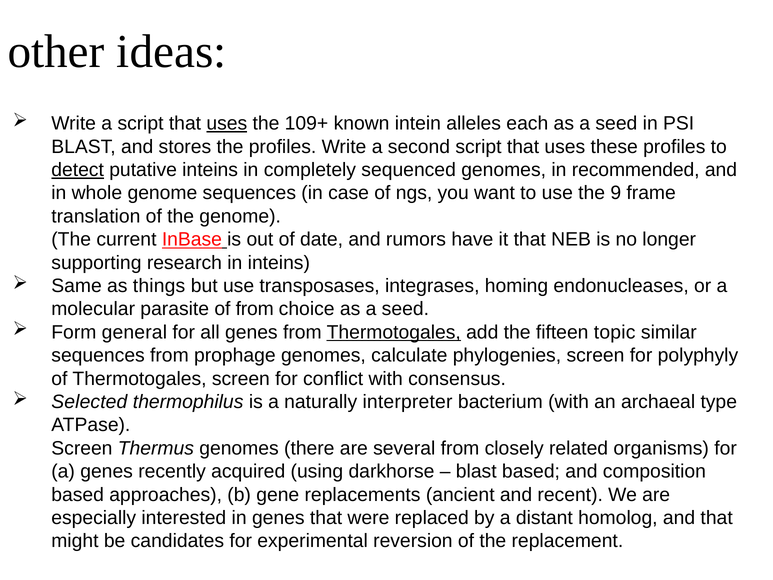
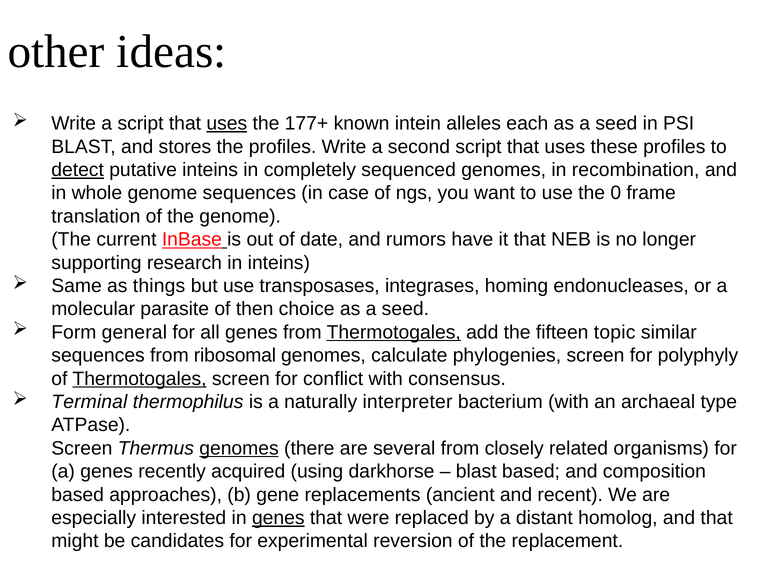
109+: 109+ -> 177+ (306, 123)
recommended: recommended -> recombination (636, 170)
9: 9 -> 0 (616, 193)
of from: from -> then (255, 309)
prophage: prophage -> ribosomal (235, 355)
Thermotogales underline: none -> present (140, 379)
Selected: Selected -> Terminal (89, 402)
genomes underline: none -> present (239, 448)
genes underline: none -> present (278, 518)
